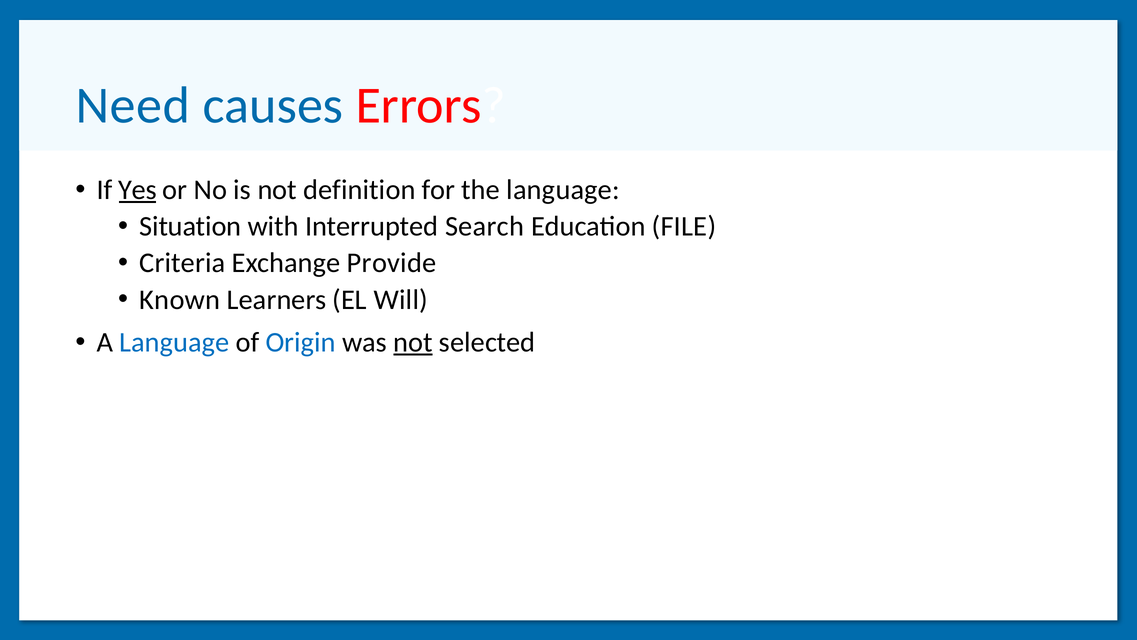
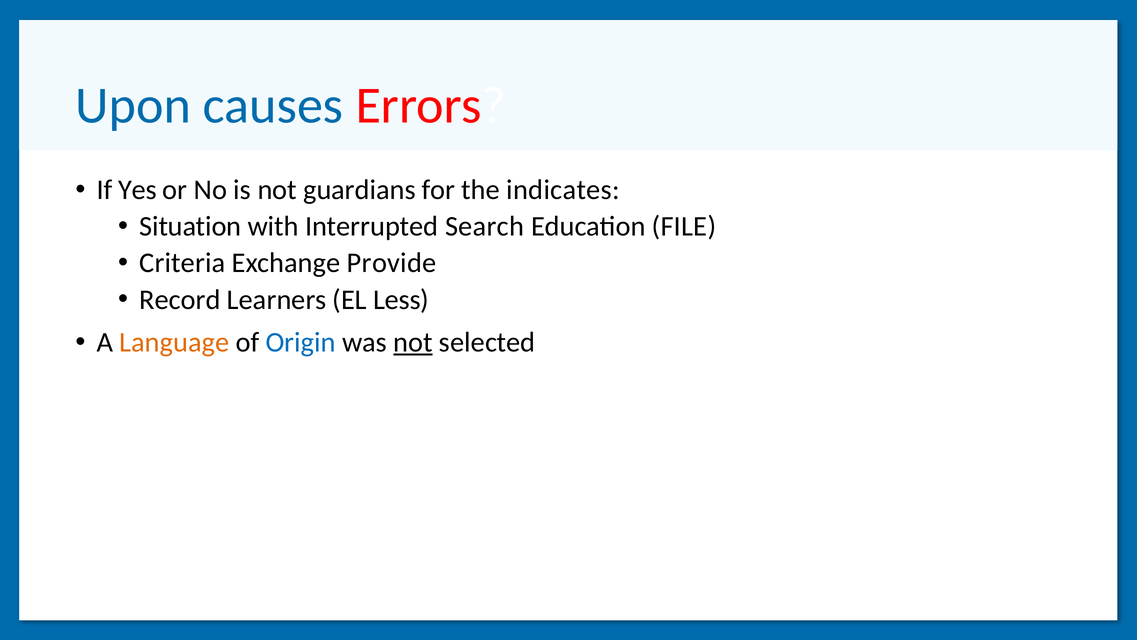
Need: Need -> Upon (133, 106)
Yes underline: present -> none (138, 190)
definition: definition -> guardians (359, 190)
the language: language -> indicates (563, 190)
Known: Known -> Record (180, 299)
Will: Will -> Less (401, 299)
Language colour: blue -> orange (174, 342)
